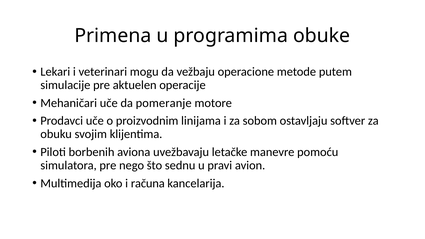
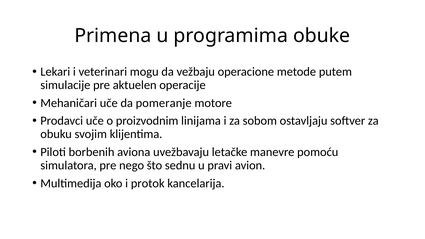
računa: računa -> protok (148, 183)
